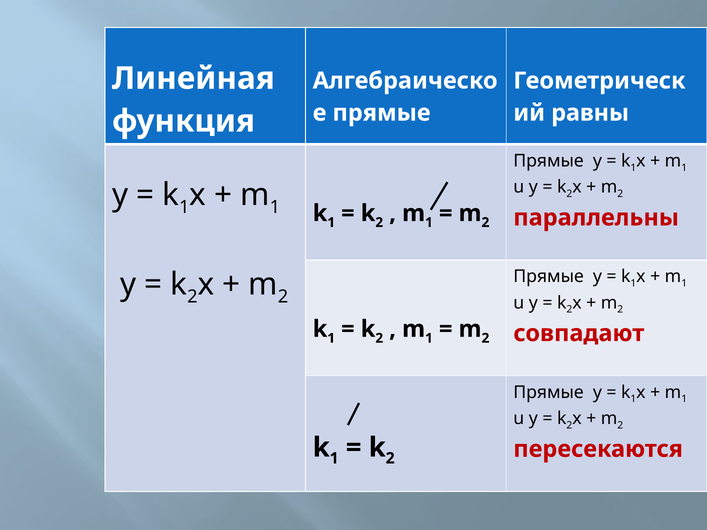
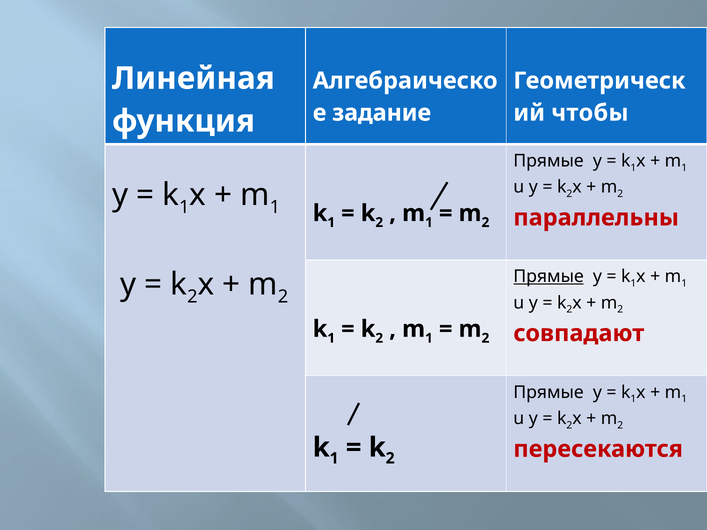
прямые: прямые -> задание (382, 113)
равны: равны -> чтобы (590, 113)
Прямые underline: none -> present (549, 277)
